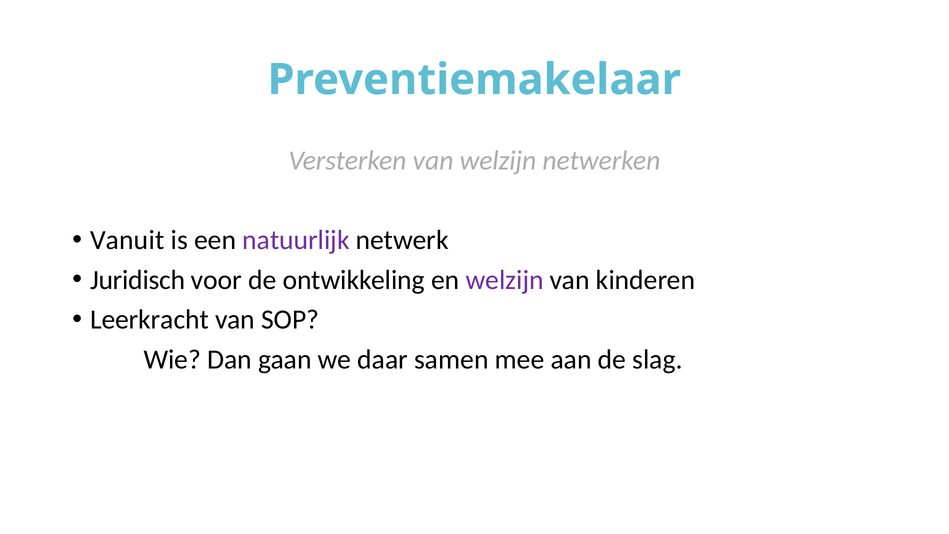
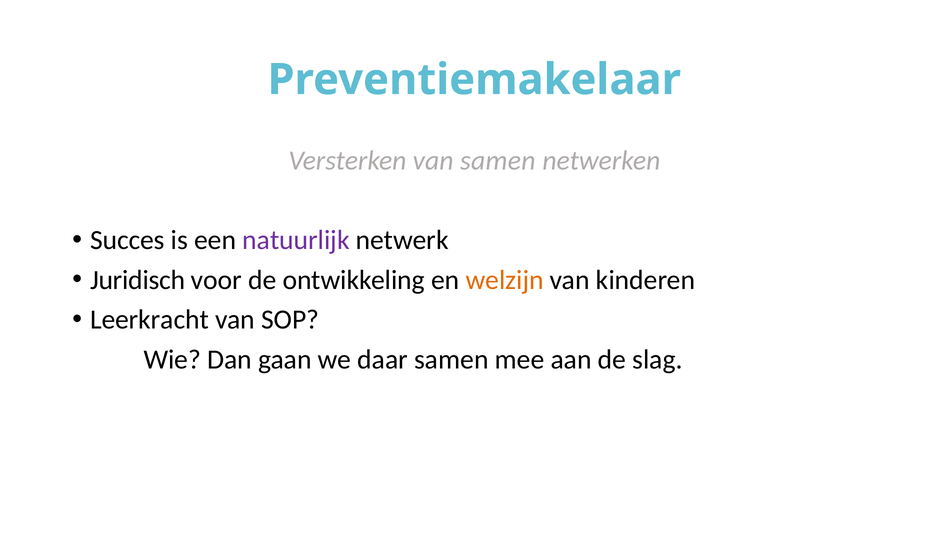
van welzijn: welzijn -> samen (498, 160)
Vanuit: Vanuit -> Succes (127, 240)
welzijn colour: purple -> orange (505, 280)
